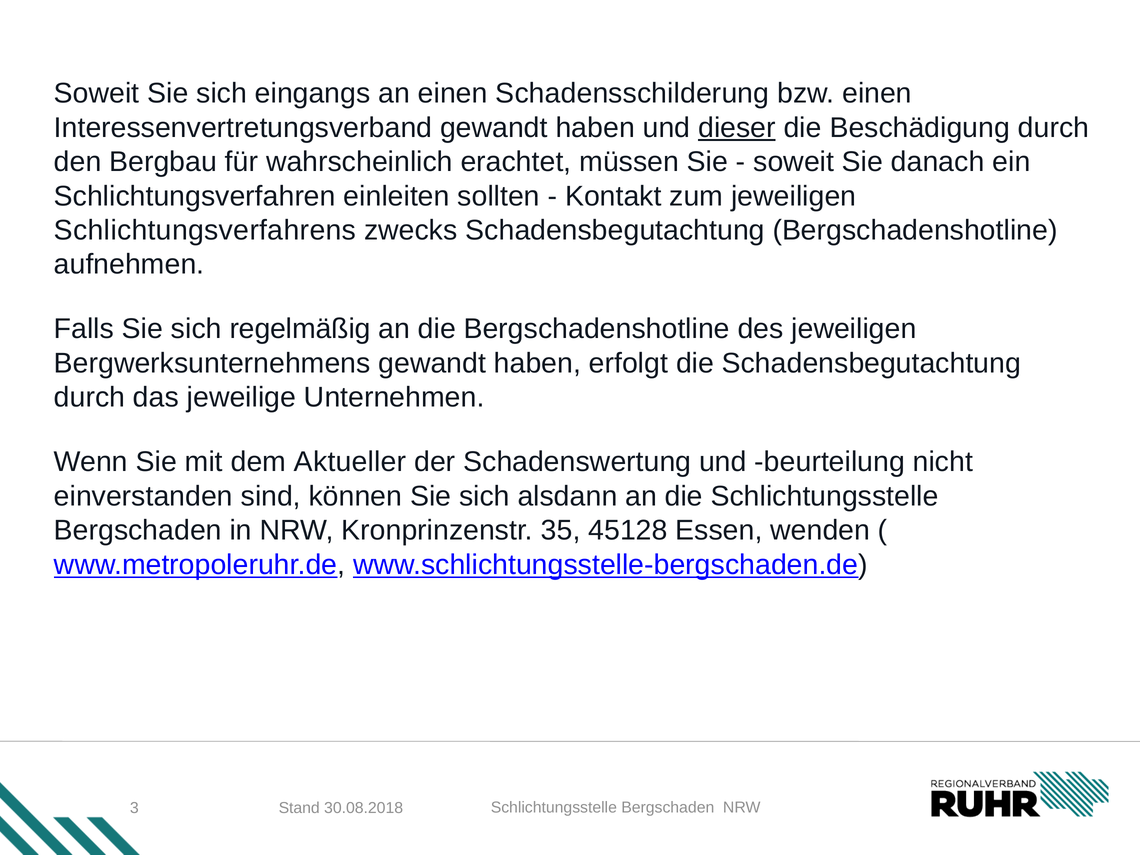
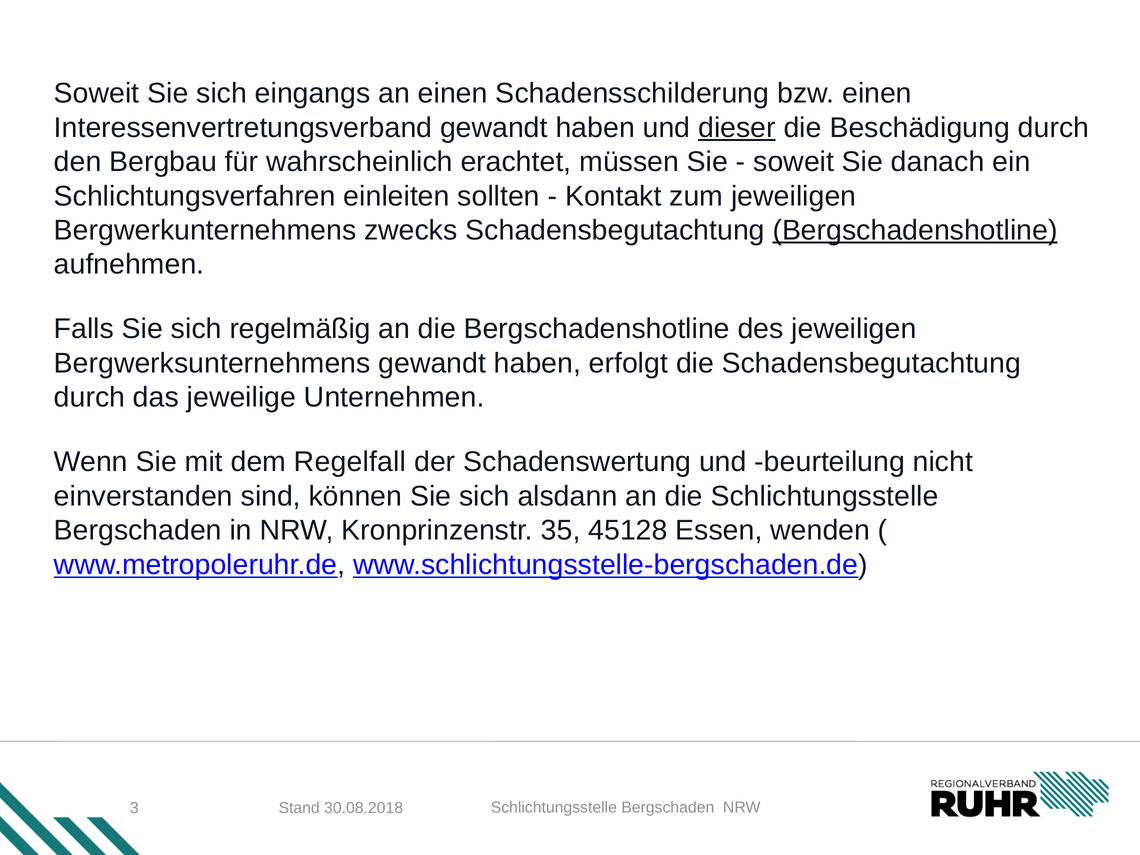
Schlichtungsverfahrens: Schlichtungsverfahrens -> Bergwerkunternehmens (205, 230)
Bergschadenshotline underline: none -> present (915, 230)
Aktueller: Aktueller -> Regelfall (350, 462)
